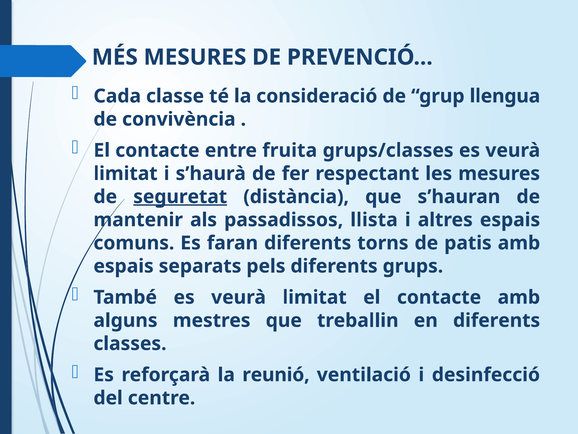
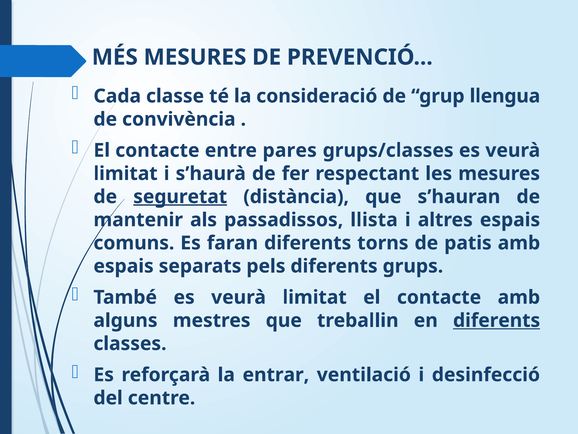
fruita: fruita -> pares (290, 150)
diferents underline: none -> present (497, 320)
reunió: reunió -> entrar (276, 374)
